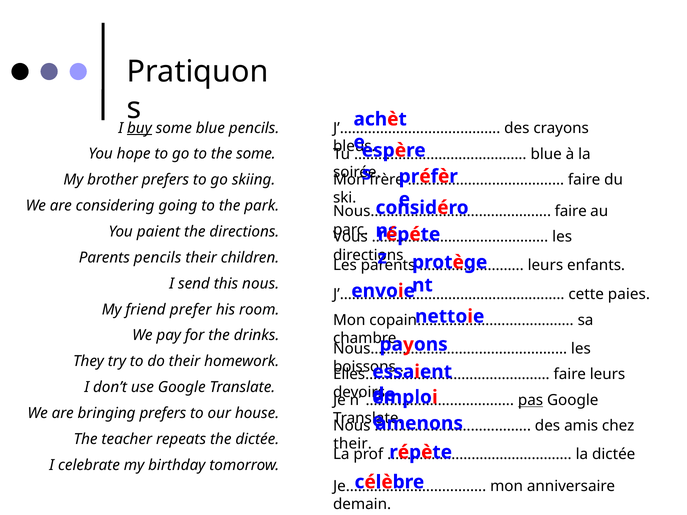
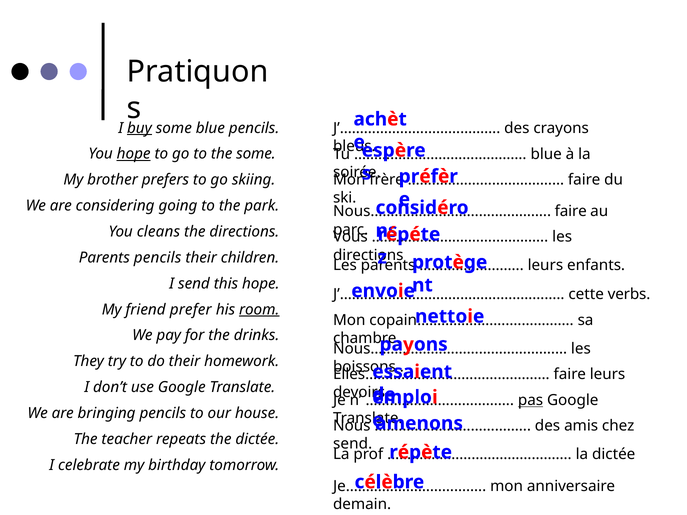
hope underline: none -> present (134, 154)
paient: paient -> cleans (158, 232)
this nous: nous -> hope (261, 284)
paies: paies -> verbs (629, 294)
room underline: none -> present (259, 310)
bringing prefers: prefers -> pencils (163, 413)
their: their -> send (353, 444)
